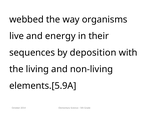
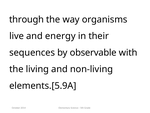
webbed: webbed -> through (27, 19)
deposition: deposition -> observable (93, 52)
